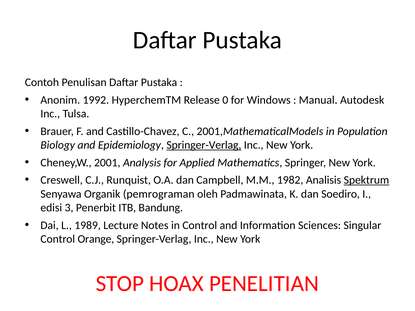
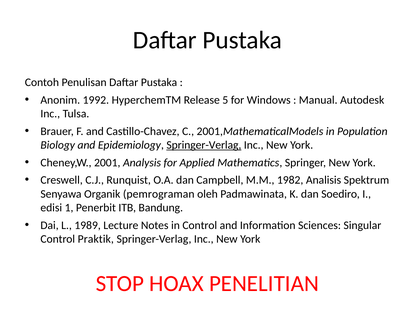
0: 0 -> 5 (225, 100)
Spektrum underline: present -> none (366, 180)
3: 3 -> 1 (69, 208)
Orange: Orange -> Praktik (96, 239)
